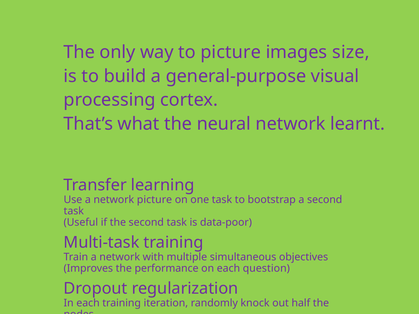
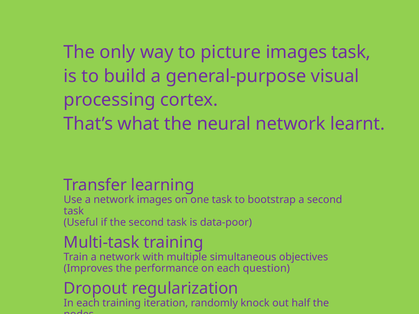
images size: size -> task (351, 52)
network picture: picture -> images (155, 200)
